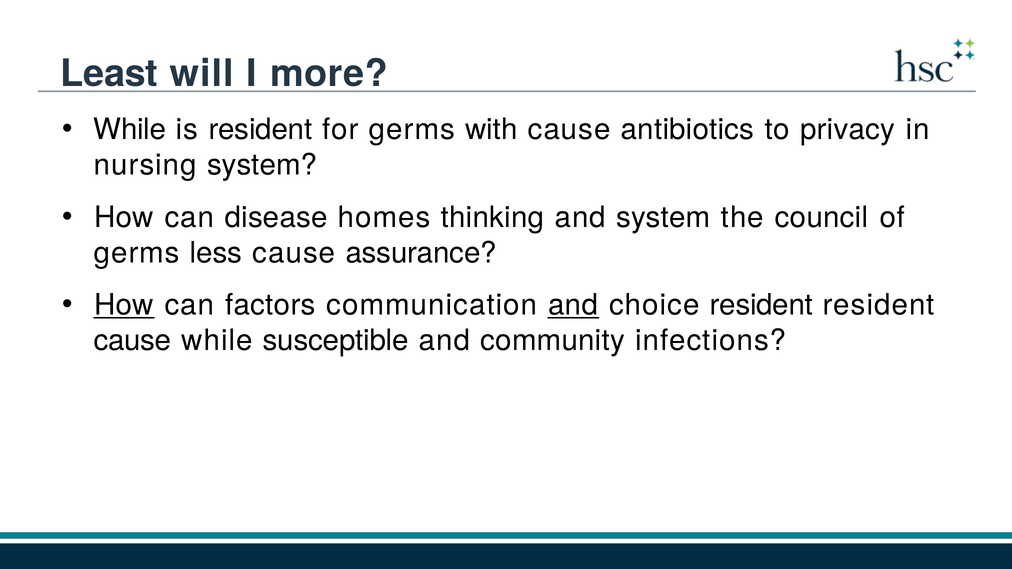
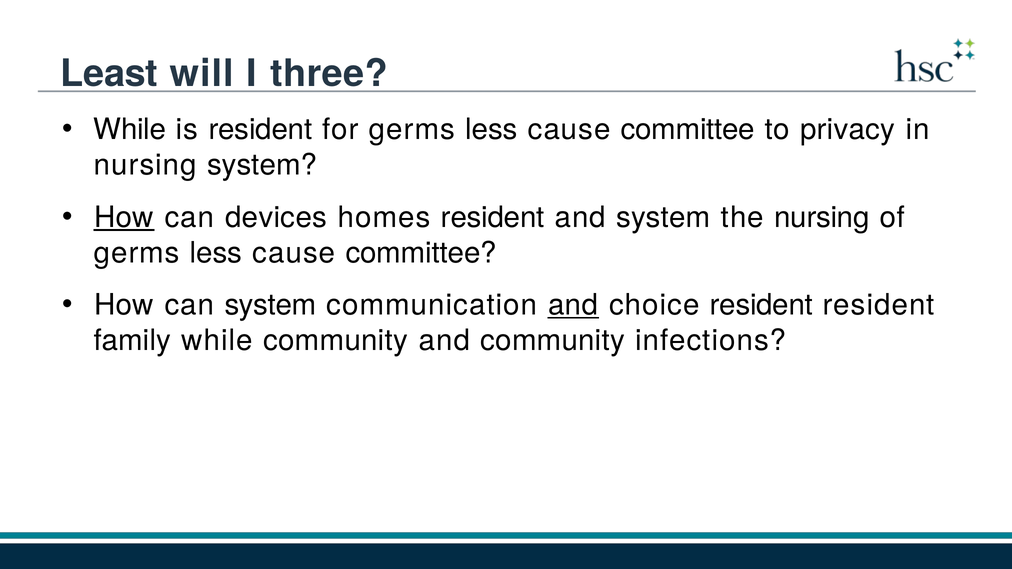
more: more -> three (329, 74)
for germs with: with -> less (491, 130)
antibiotics: antibiotics -> committee (688, 130)
How underline: none -> present (124, 218)
disease: disease -> devices (276, 218)
homes thinking: thinking -> resident (493, 218)
the council: council -> nursing (822, 218)
assurance: assurance -> committee (421, 253)
How underline: present -> none (124, 305)
can factors: factors -> system (271, 305)
cause: cause -> family (132, 341)
while susceptible: susceptible -> community (336, 341)
